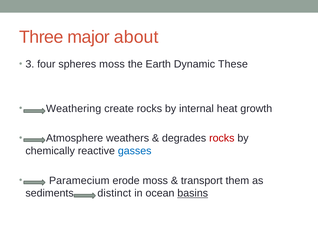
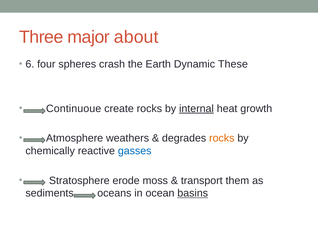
3: 3 -> 6 (30, 64)
spheres moss: moss -> crash (112, 64)
Weathering: Weathering -> Continuoue (74, 109)
internal underline: none -> present (196, 109)
rocks colour: red -> orange (222, 139)
Paramecium: Paramecium -> Stratosphere (79, 181)
distinct: distinct -> oceans (114, 194)
